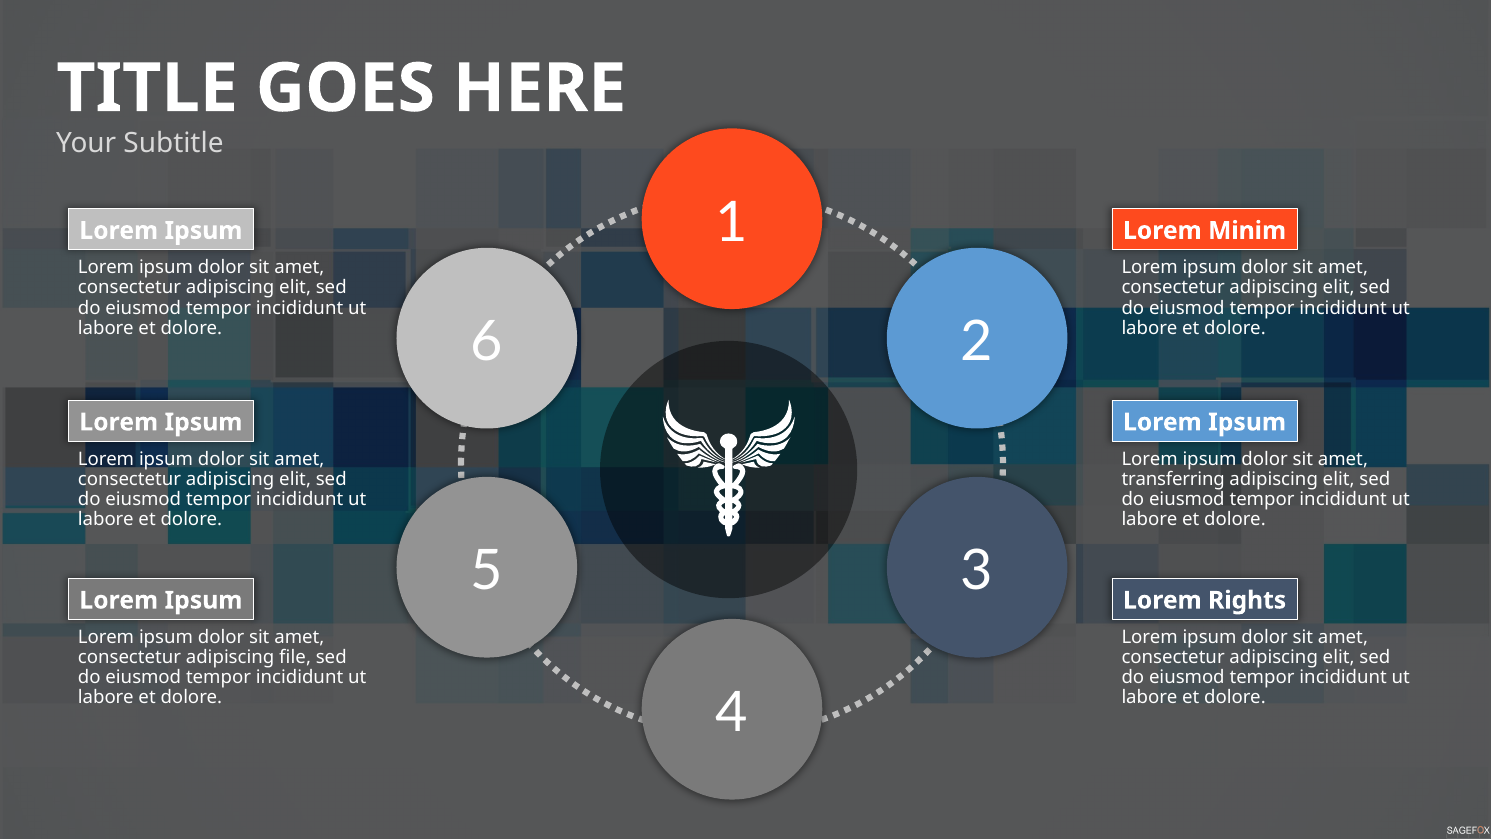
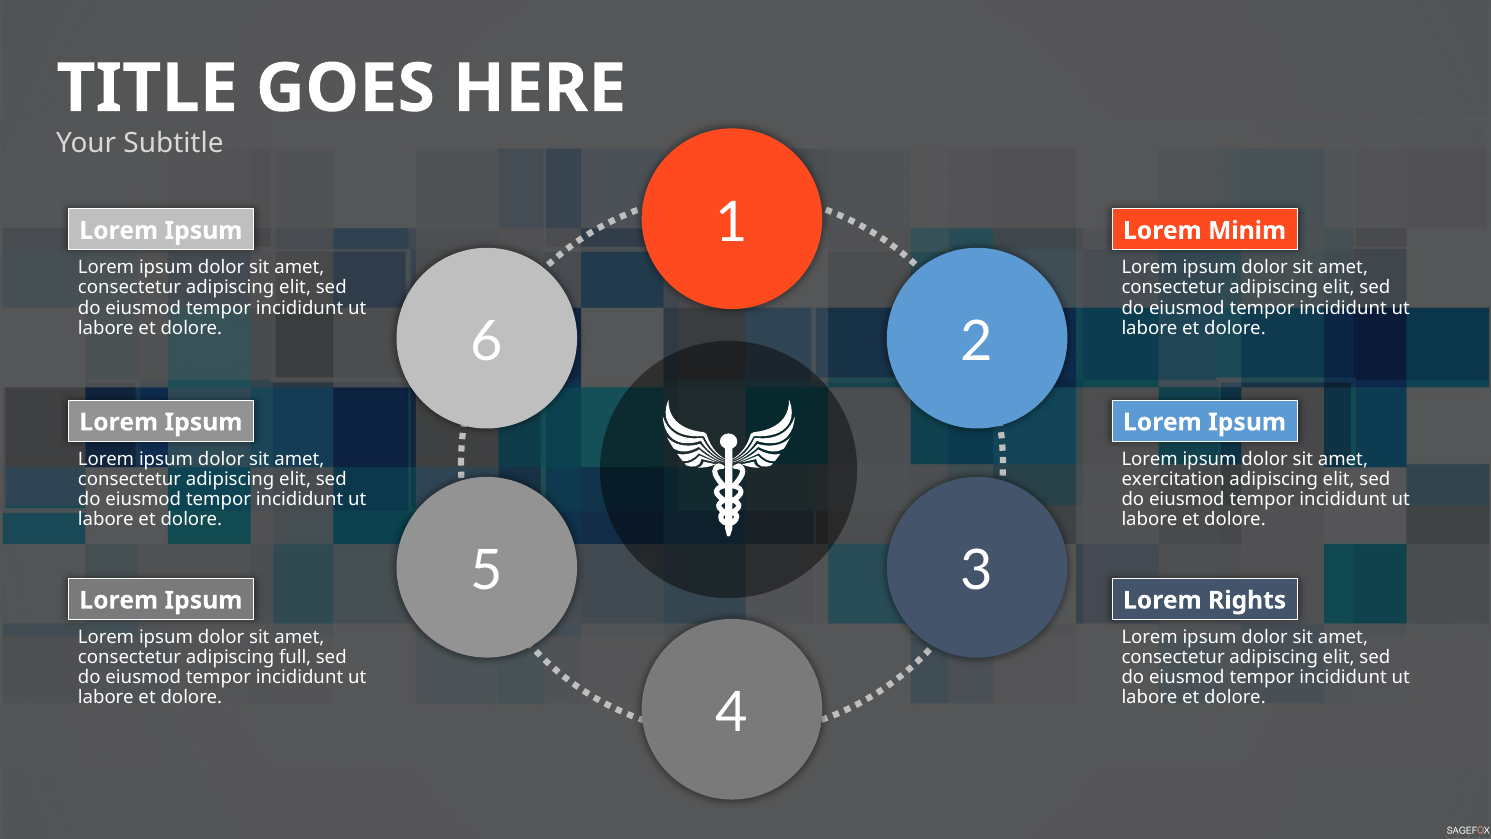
transferring: transferring -> exercitation (1173, 479)
file: file -> full (295, 657)
